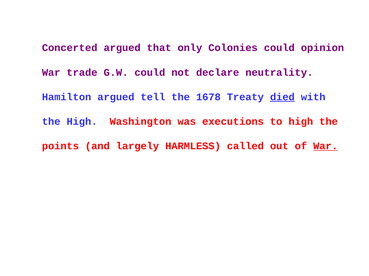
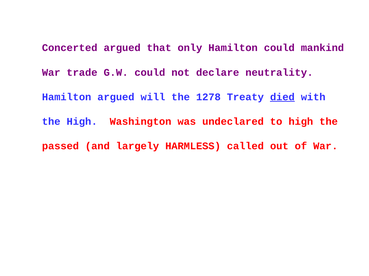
only Colonies: Colonies -> Hamilton (233, 48)
opinion: opinion -> mankind (322, 48)
tell: tell -> will (153, 97)
1678: 1678 -> 1278 (208, 97)
executions: executions -> undeclared (233, 122)
points: points -> passed (60, 146)
War underline: present -> none (326, 146)
